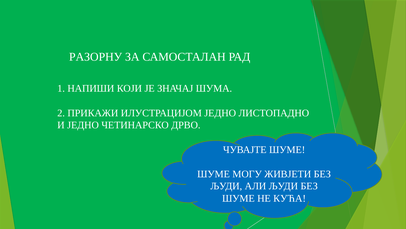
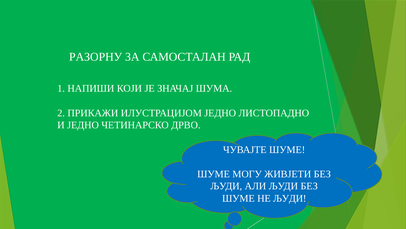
НЕ КУЋА: КУЋА -> ЉУДИ (290, 198)
